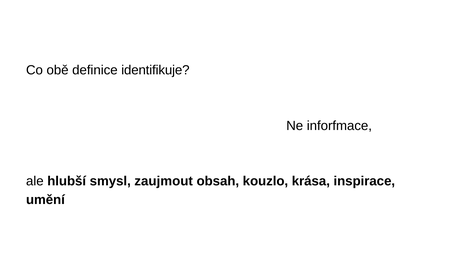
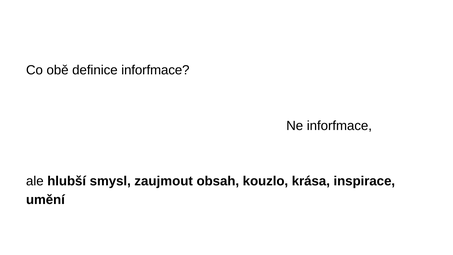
definice identifikuje: identifikuje -> inforfmace (155, 70)
